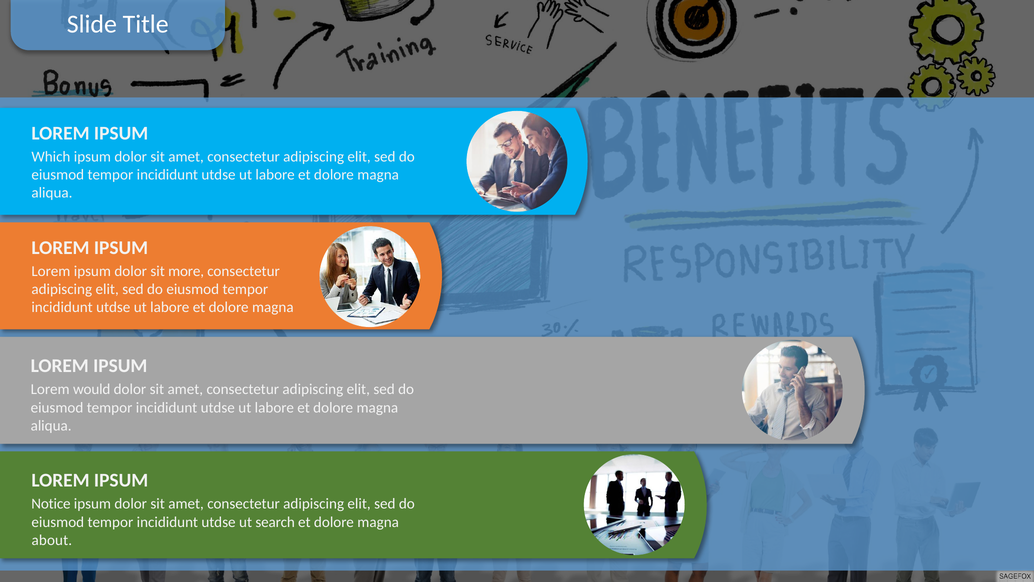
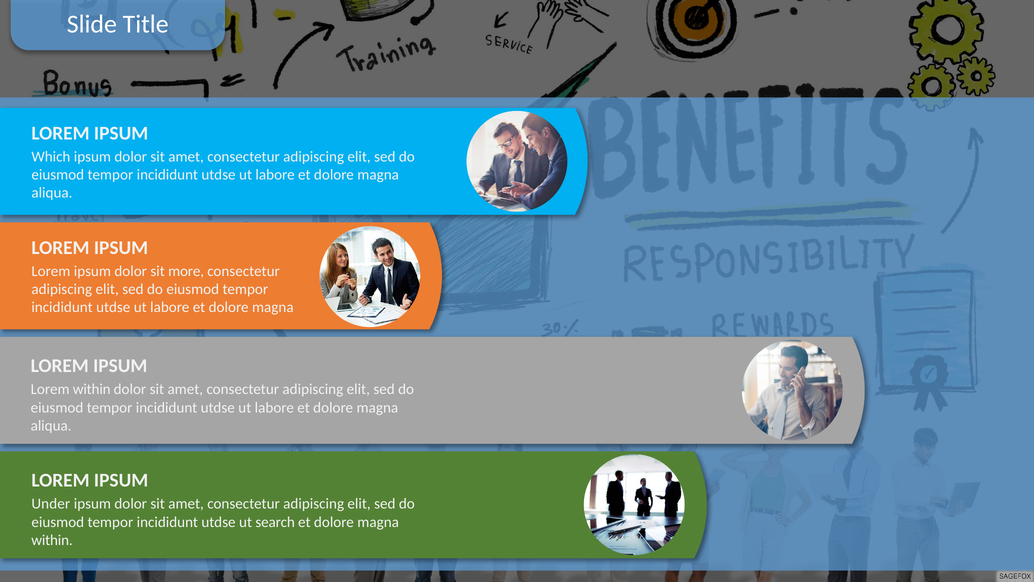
Lorem would: would -> within (92, 389)
Notice: Notice -> Under (51, 504)
about: about -> within (52, 540)
